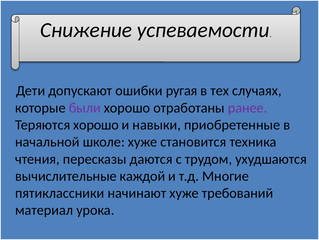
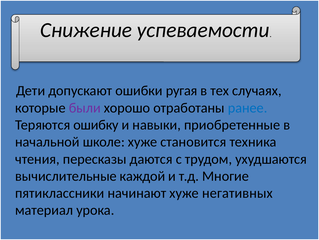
ранее colour: purple -> blue (248, 108)
Теряются хорошо: хорошо -> ошибку (96, 125)
требований: требований -> негативных (238, 193)
